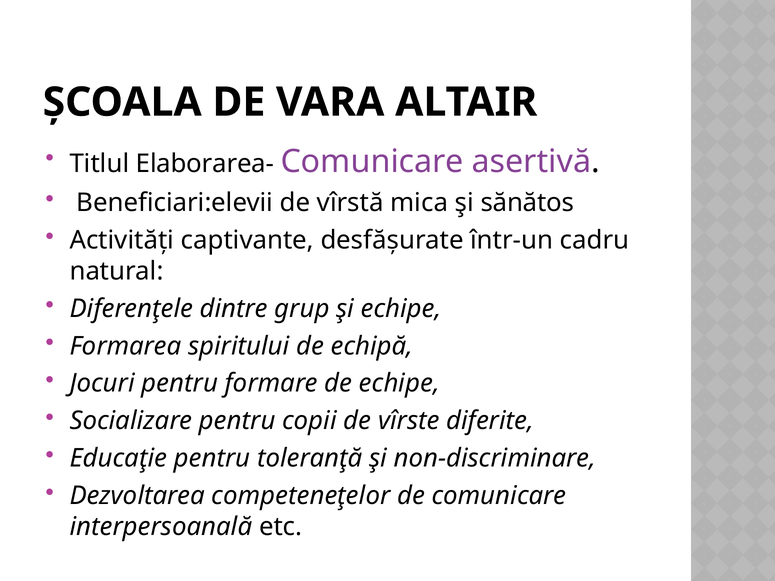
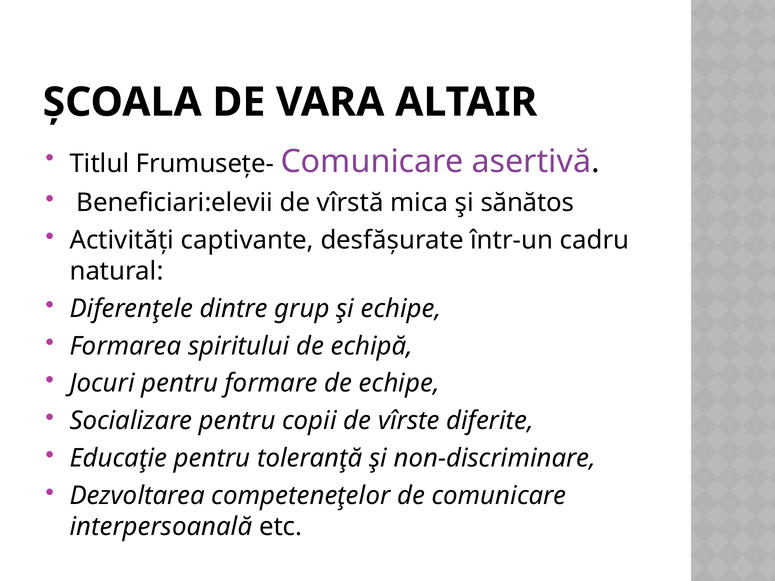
Elaborarea-: Elaborarea- -> Frumuseţe- (205, 164)
